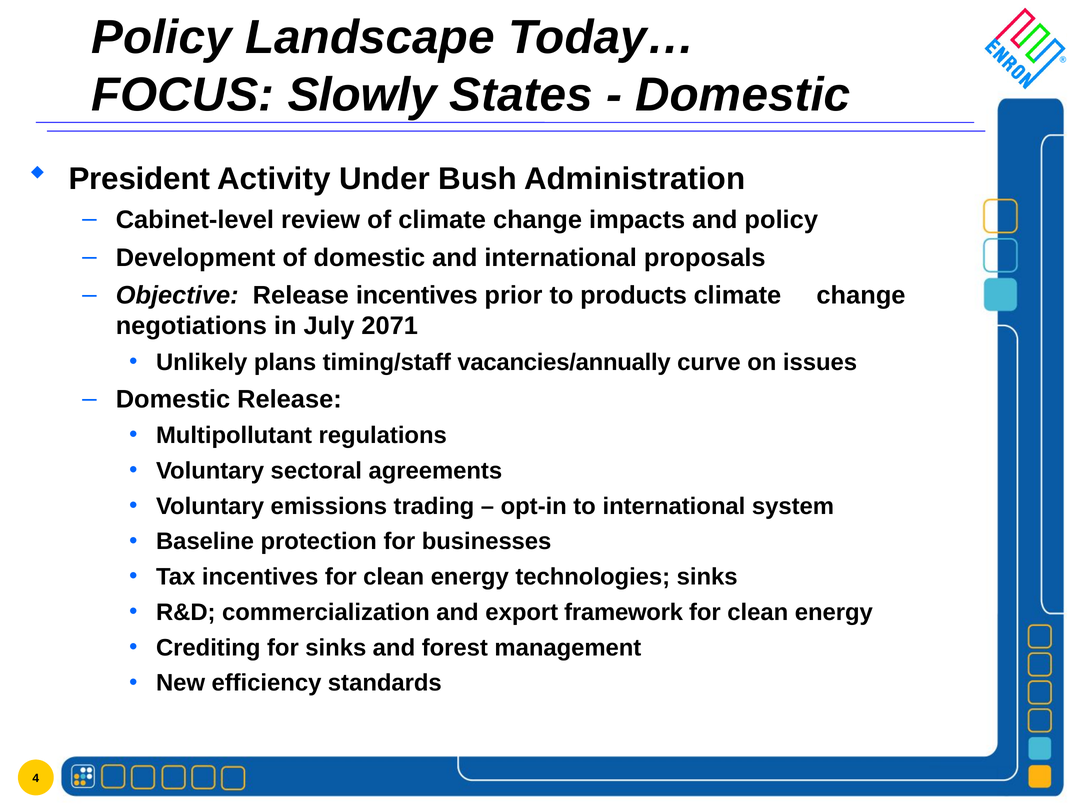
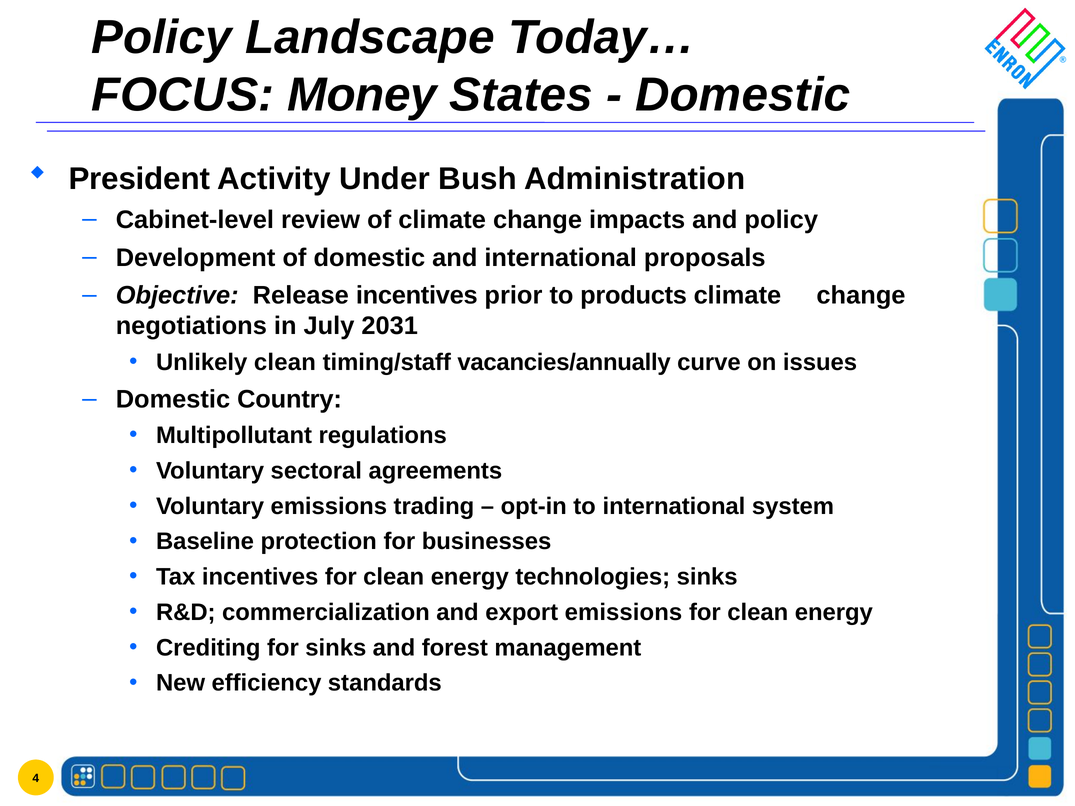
Slowly: Slowly -> Money (362, 95)
2071: 2071 -> 2031 (390, 326)
Unlikely plans: plans -> clean (285, 362)
Domestic Release: Release -> Country (290, 399)
export framework: framework -> emissions (623, 613)
